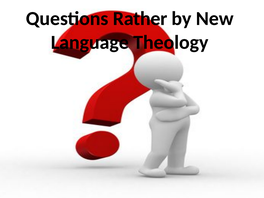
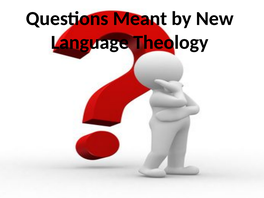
Rather: Rather -> Meant (140, 19)
